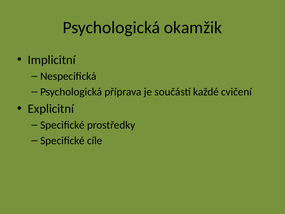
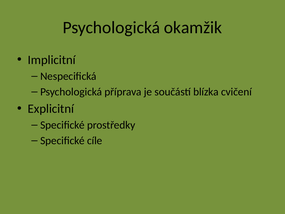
každé: každé -> blízka (206, 92)
